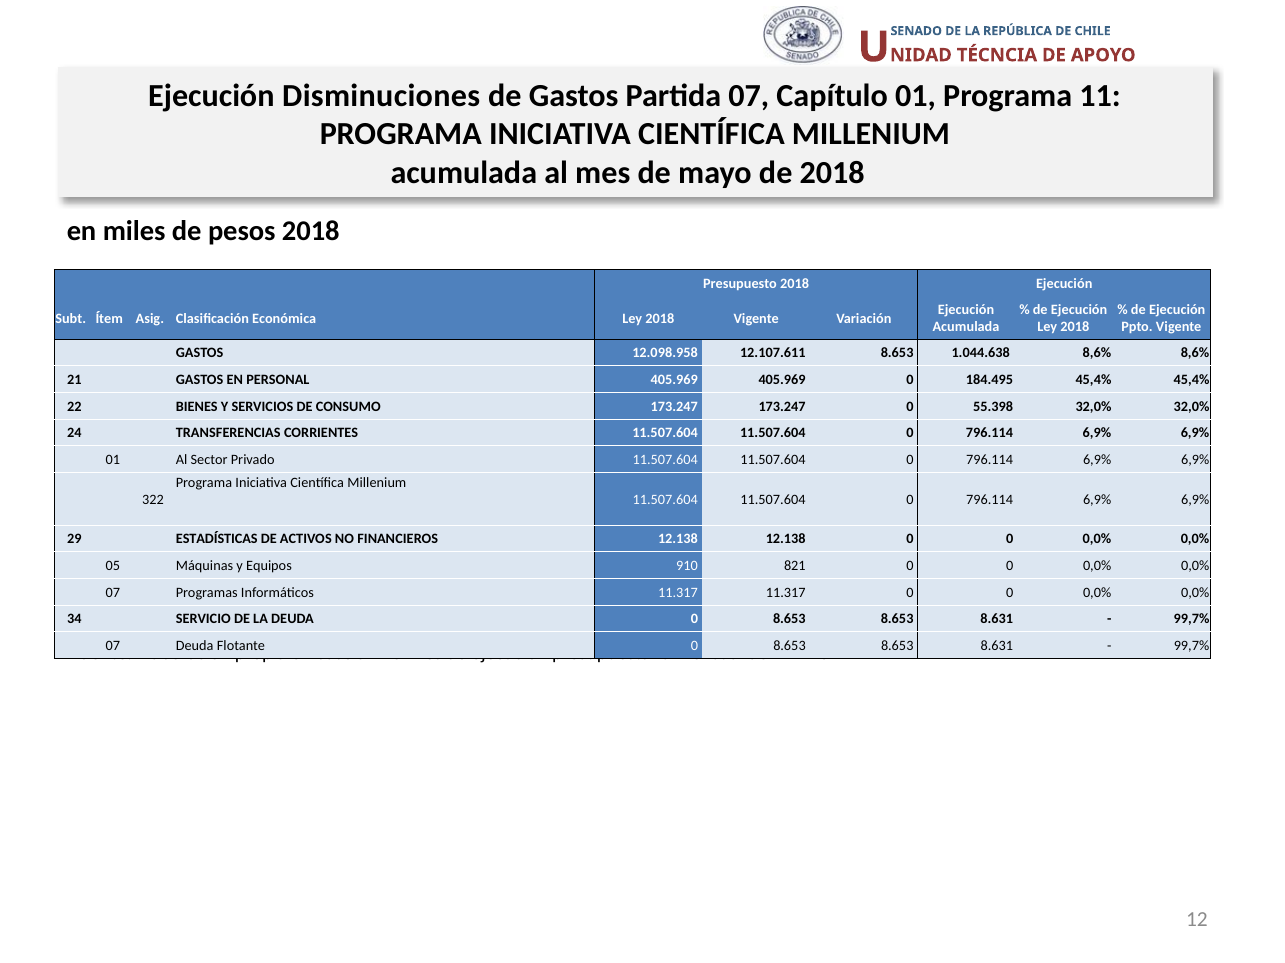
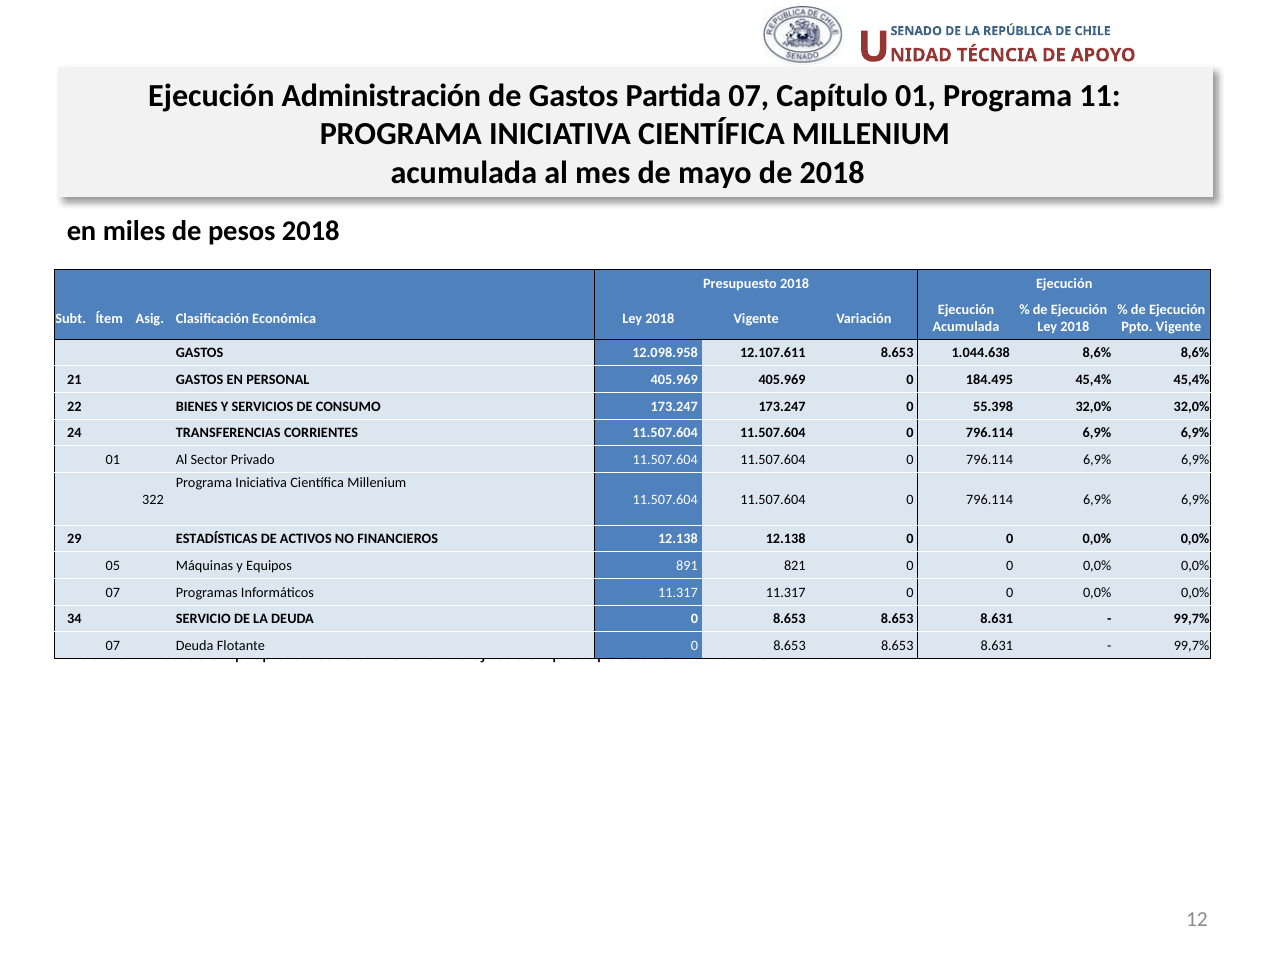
Disminuciones: Disminuciones -> Administración (381, 96)
910: 910 -> 891 (687, 566)
